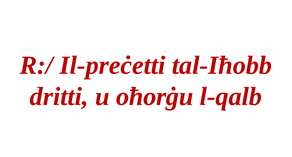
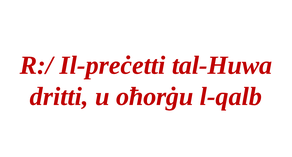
tal-Iħobb: tal-Iħobb -> tal-Huwa (222, 65)
